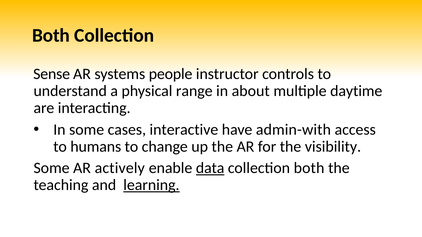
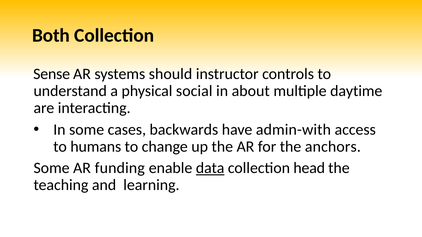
people: people -> should (171, 74)
range: range -> social (194, 91)
interactive: interactive -> backwards (184, 130)
visibility: visibility -> anchors (333, 147)
actively: actively -> funding (120, 168)
collection both: both -> head (309, 168)
learning underline: present -> none (151, 185)
